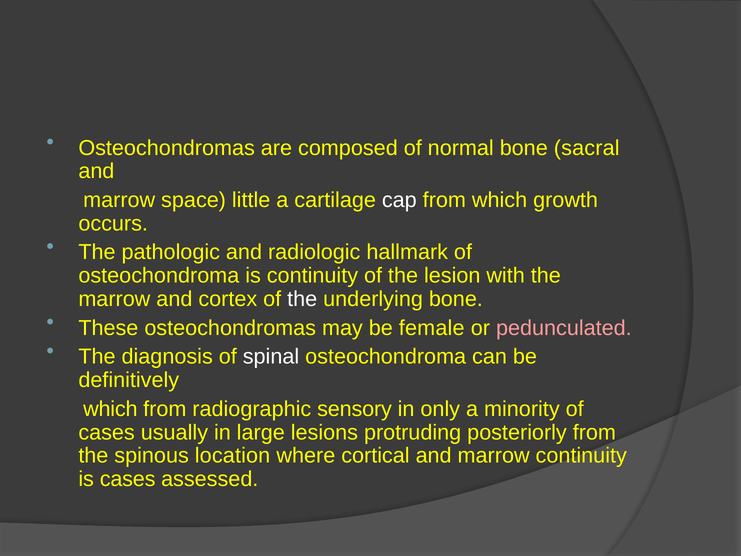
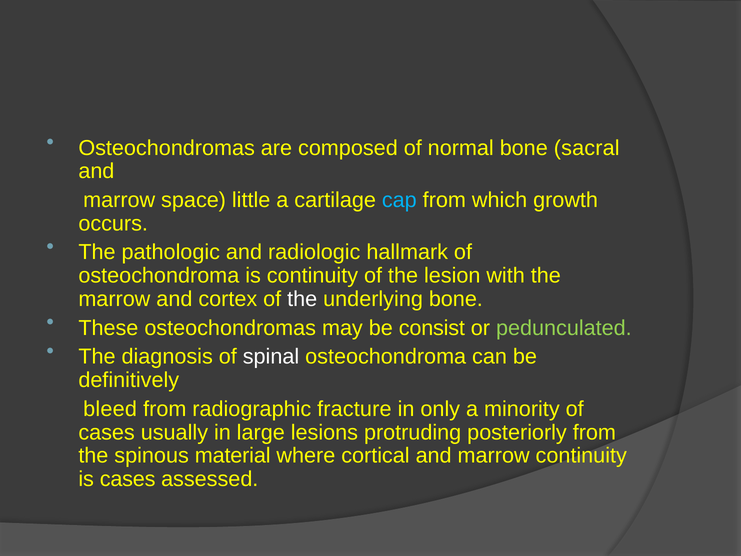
cap colour: white -> light blue (399, 200)
female: female -> consist (432, 328)
pedunculated colour: pink -> light green (564, 328)
which: which -> bleed (110, 409)
sensory: sensory -> fracture (354, 409)
location: location -> material (233, 456)
